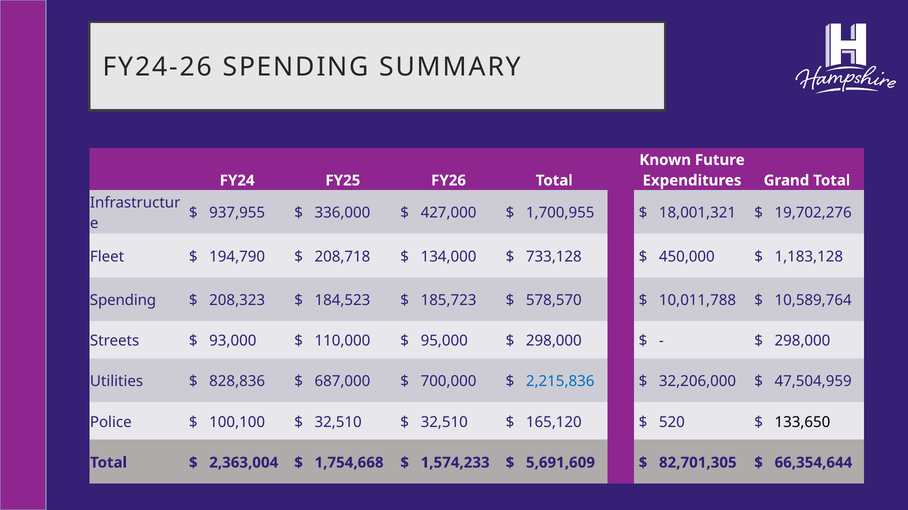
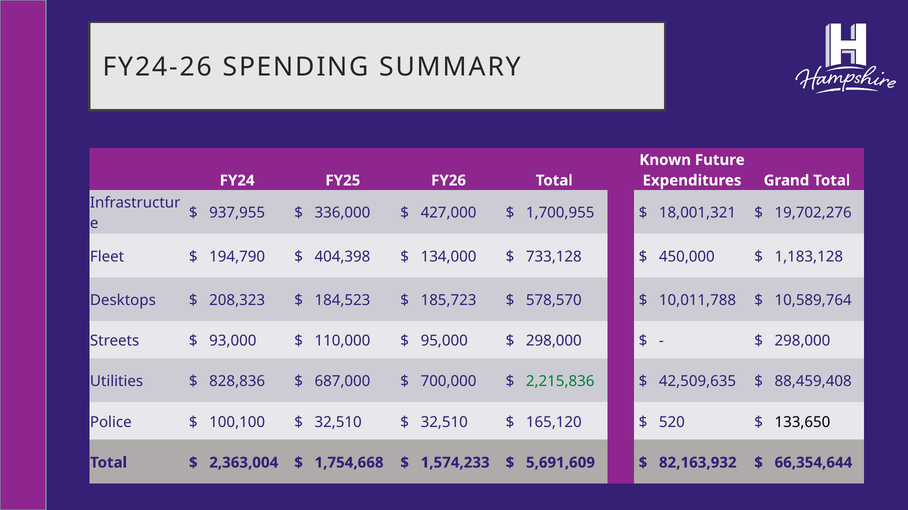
208,718: 208,718 -> 404,398 (342, 257)
Spending: Spending -> Desktops (123, 301)
2,215,836 colour: blue -> green (560, 382)
32,206,000: 32,206,000 -> 42,509,635 (698, 382)
47,504,959: 47,504,959 -> 88,459,408 (813, 382)
82,701,305: 82,701,305 -> 82,163,932 (698, 463)
